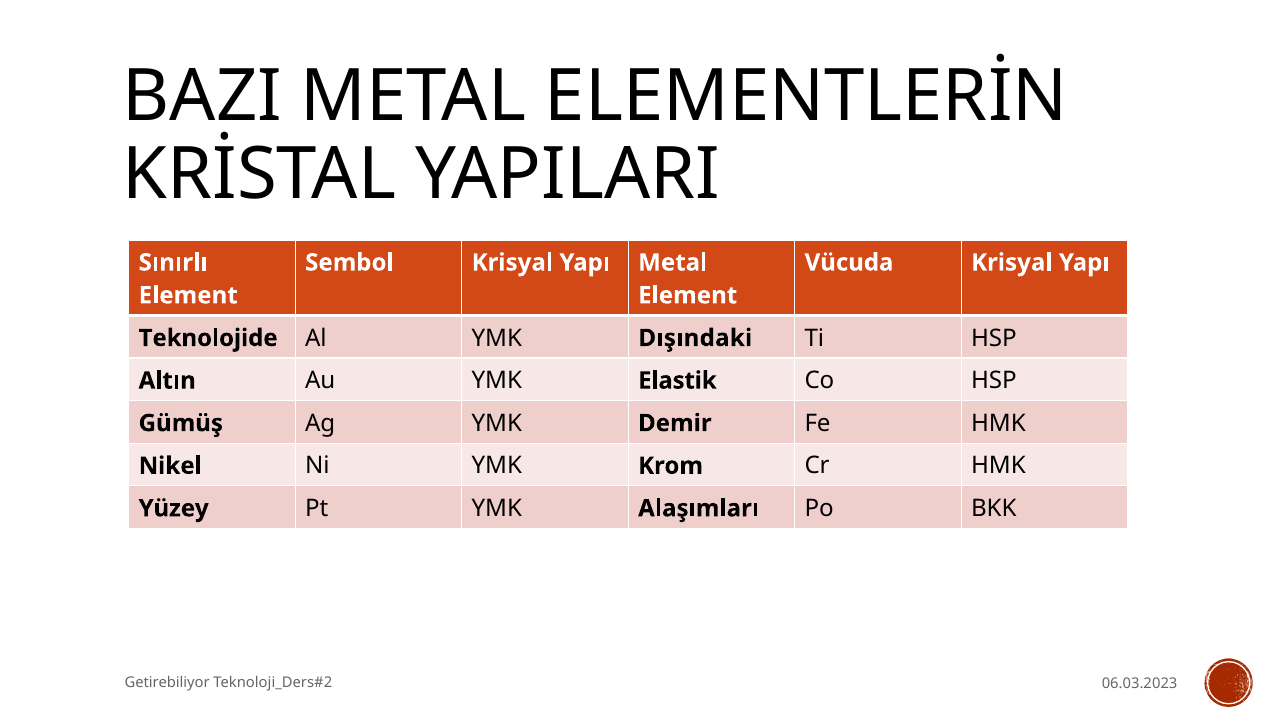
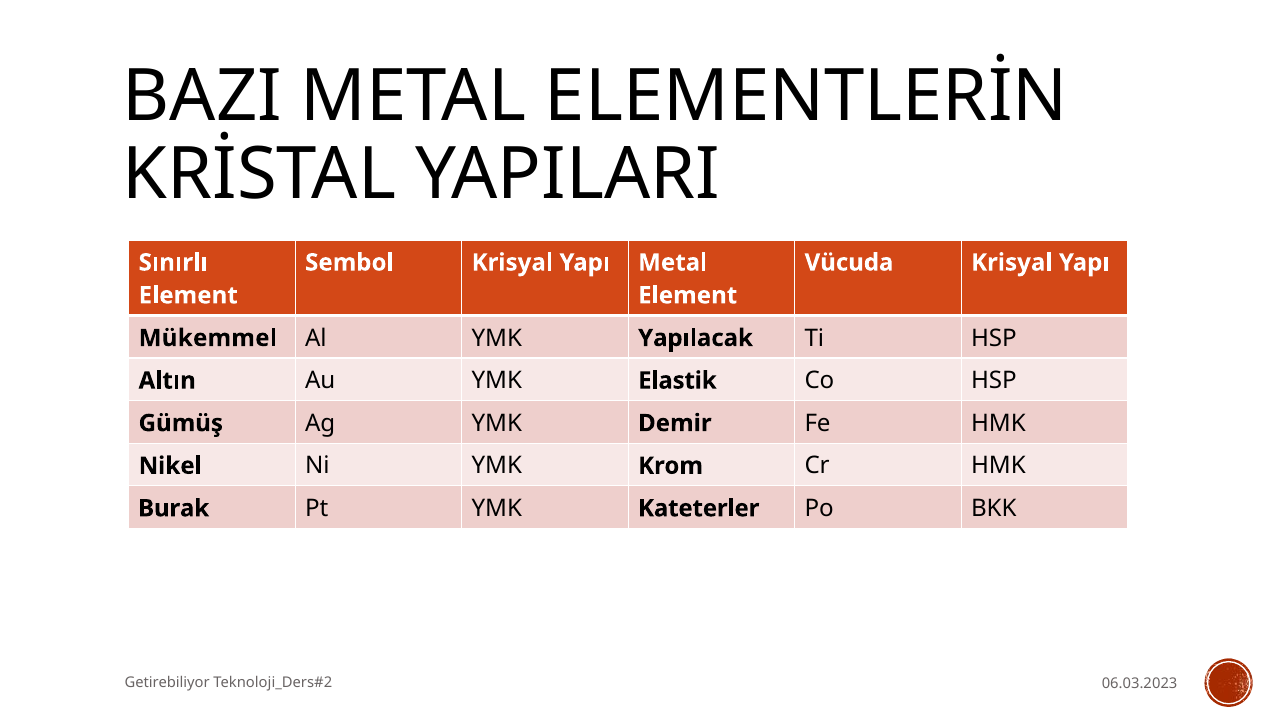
Teknolojide: Teknolojide -> Mükemmel (208, 338)
Dışındaki: Dışındaki -> Yapılacak (696, 338)
Yüzey: Yüzey -> Burak (174, 508)
Alaşımları: Alaşımları -> Kateterler (699, 508)
